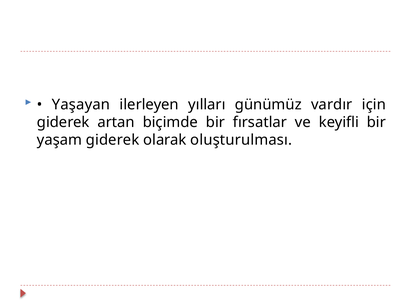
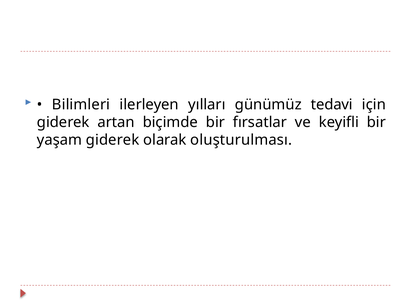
Yaşayan: Yaşayan -> Bilimleri (81, 105)
vardır: vardır -> tedavi (332, 105)
